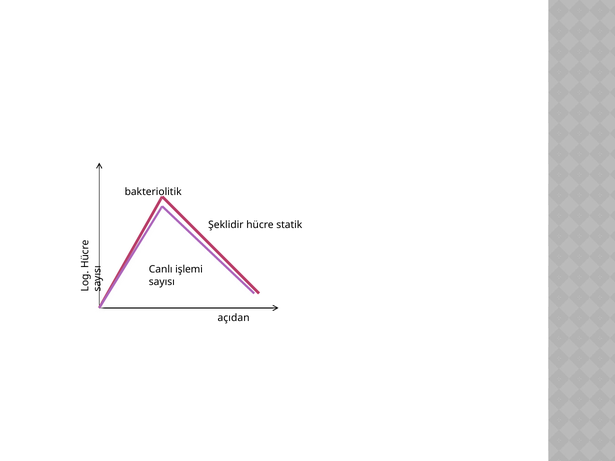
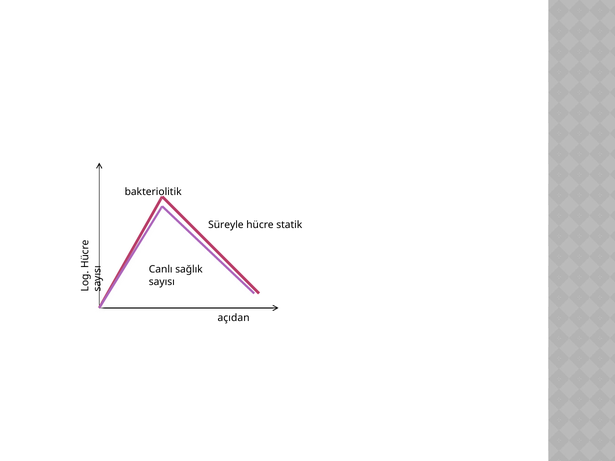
Şeklidir: Şeklidir -> Süreyle (226, 225)
işlemi: işlemi -> sağlık (189, 270)
